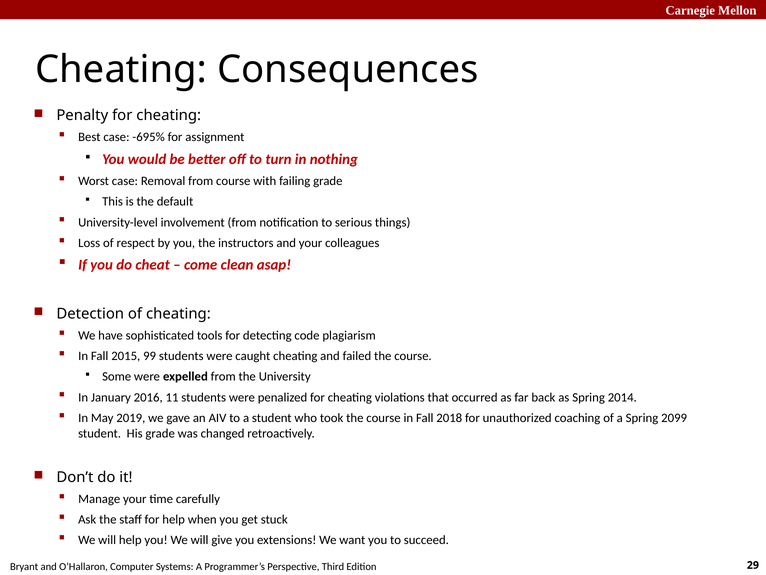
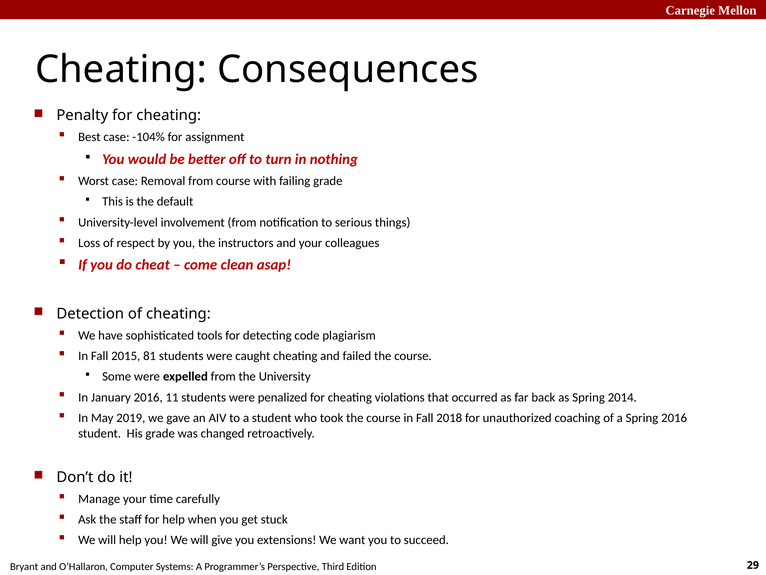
-695%: -695% -> -104% (149, 137)
99: 99 -> 81 (150, 356)
Spring 2099: 2099 -> 2016 (674, 418)
